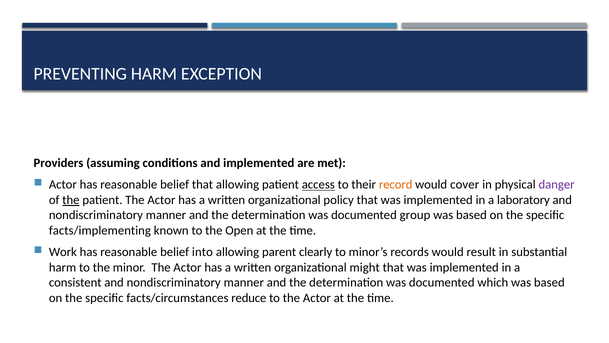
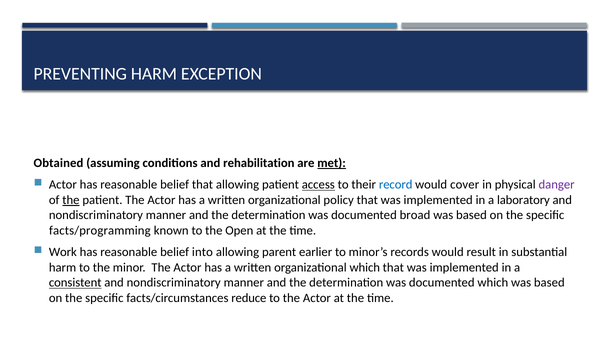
Providers: Providers -> Obtained (58, 163)
and implemented: implemented -> rehabilitation (259, 163)
met underline: none -> present (332, 163)
record colour: orange -> blue (396, 184)
group: group -> broad (415, 215)
facts/implementing: facts/implementing -> facts/programming (100, 230)
clearly: clearly -> earlier (316, 252)
organizational might: might -> which (365, 267)
consistent underline: none -> present (75, 282)
